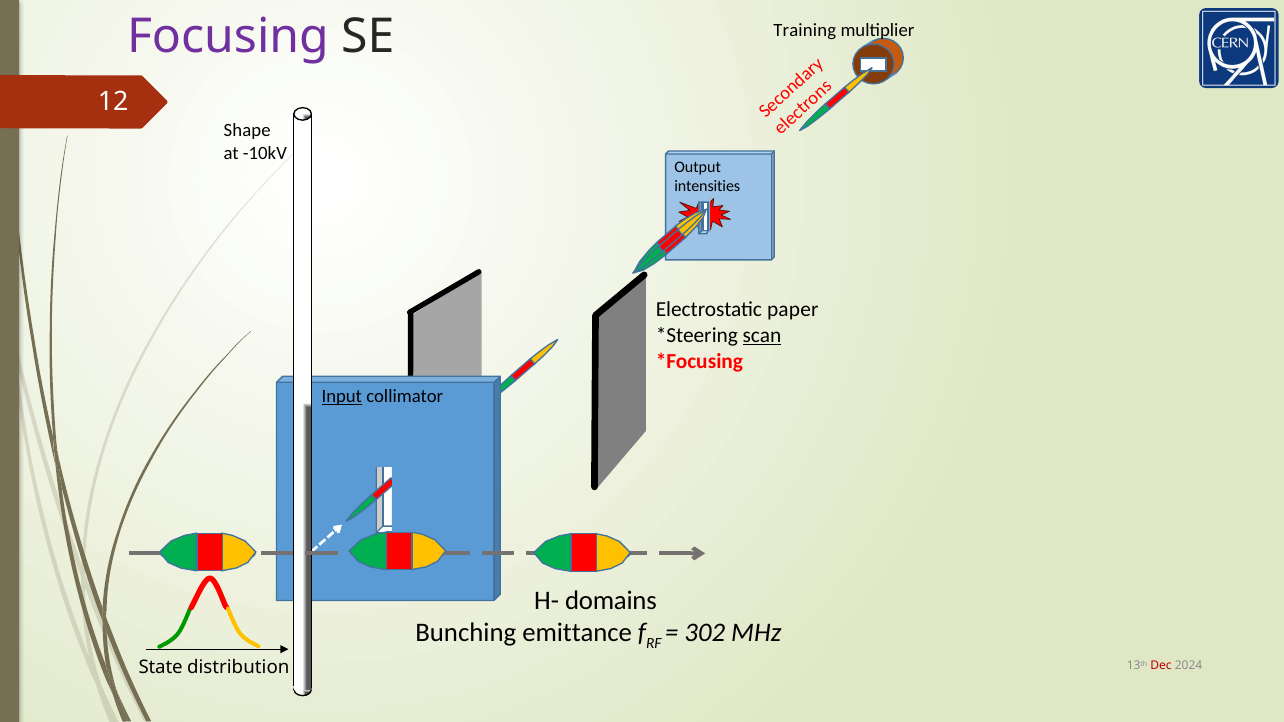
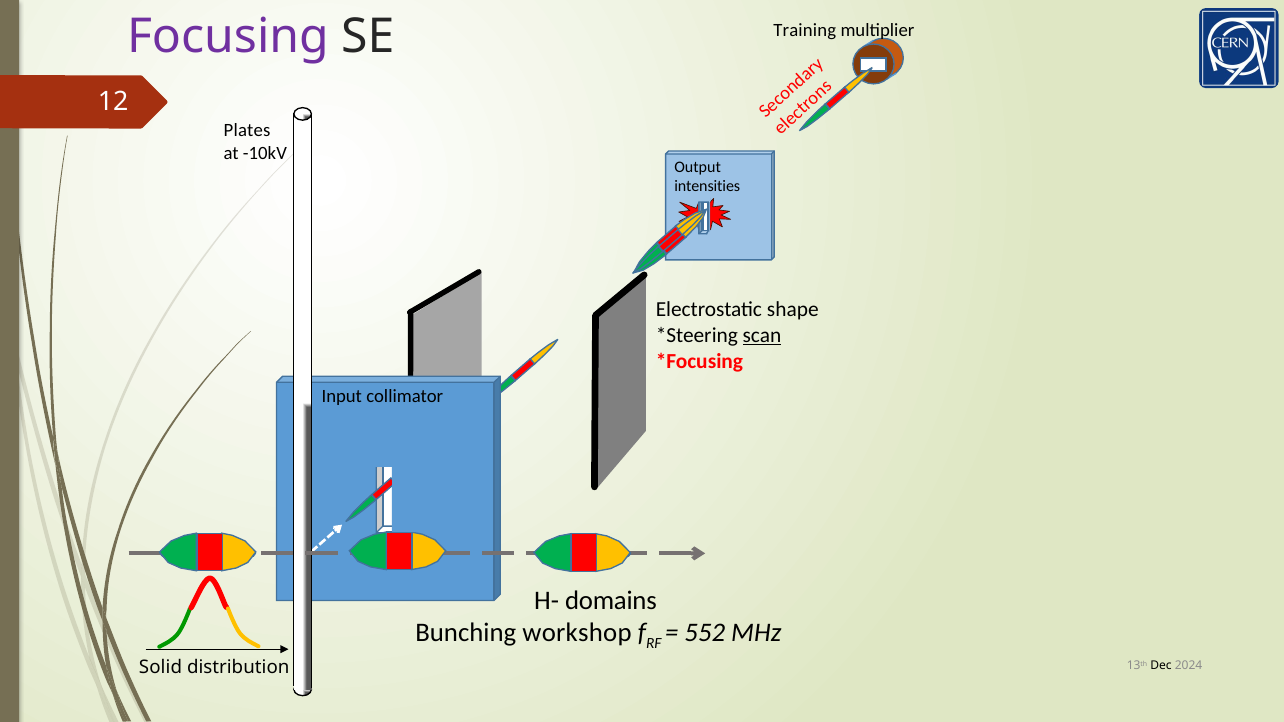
Shape: Shape -> Plates (247, 131)
paper: paper -> shape (793, 310)
Input underline: present -> none (342, 397)
emittance: emittance -> workshop (577, 633)
302: 302 -> 552 (705, 633)
State: State -> Solid (160, 667)
Dec colour: red -> black (1161, 666)
